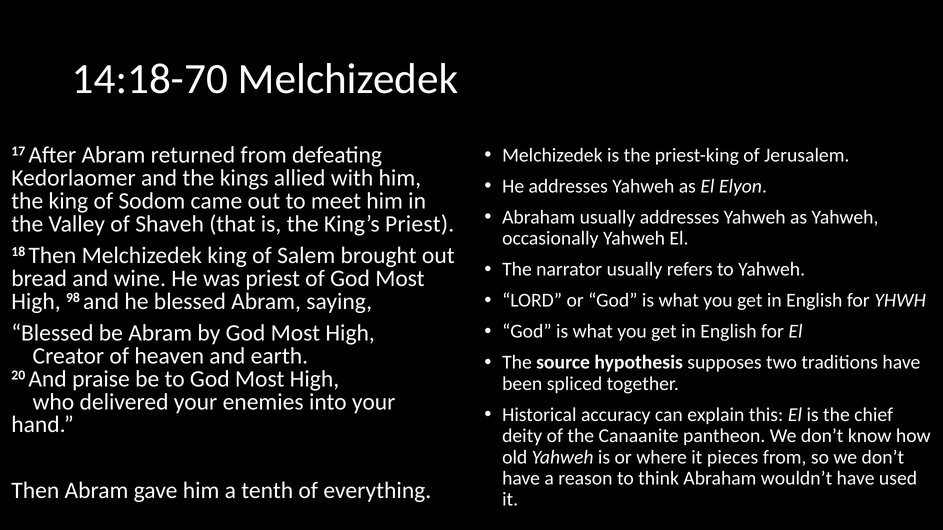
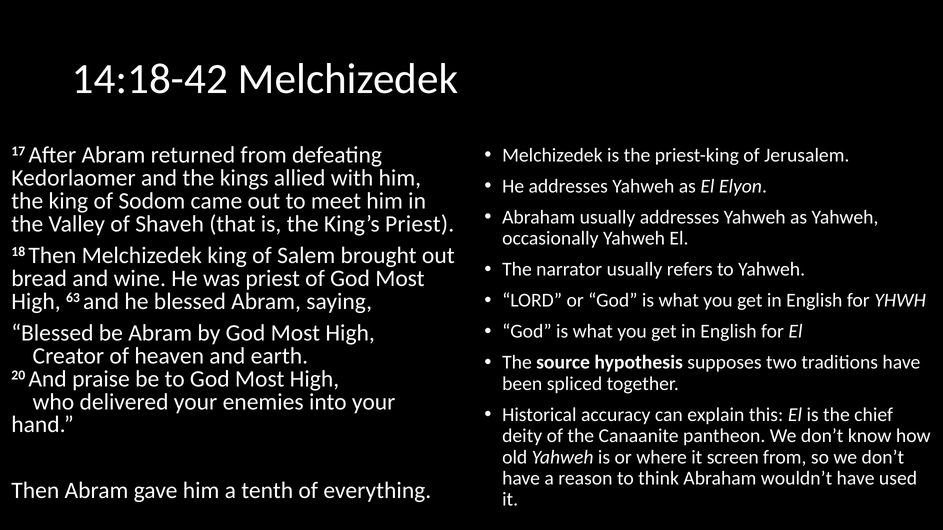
14:18-70: 14:18-70 -> 14:18-42 (150, 79)
98: 98 -> 63 (73, 298)
pieces: pieces -> screen (733, 457)
